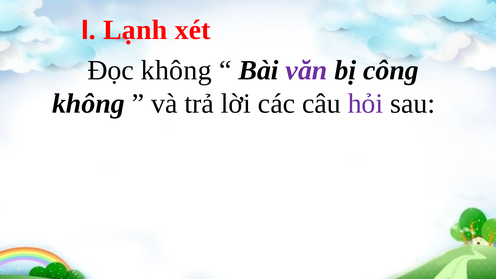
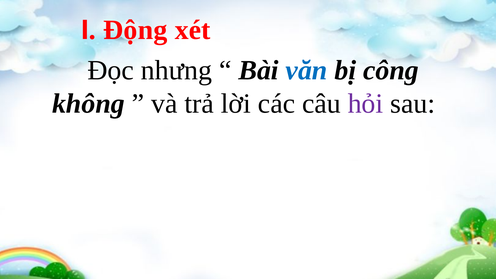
Lạnh: Lạnh -> Động (135, 30)
Đọc không: không -> nhưng (176, 70)
văn colour: purple -> blue (307, 70)
